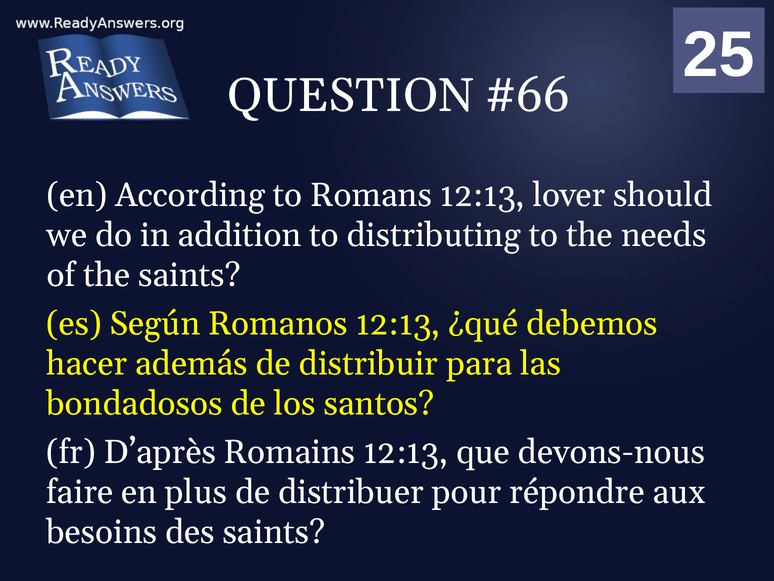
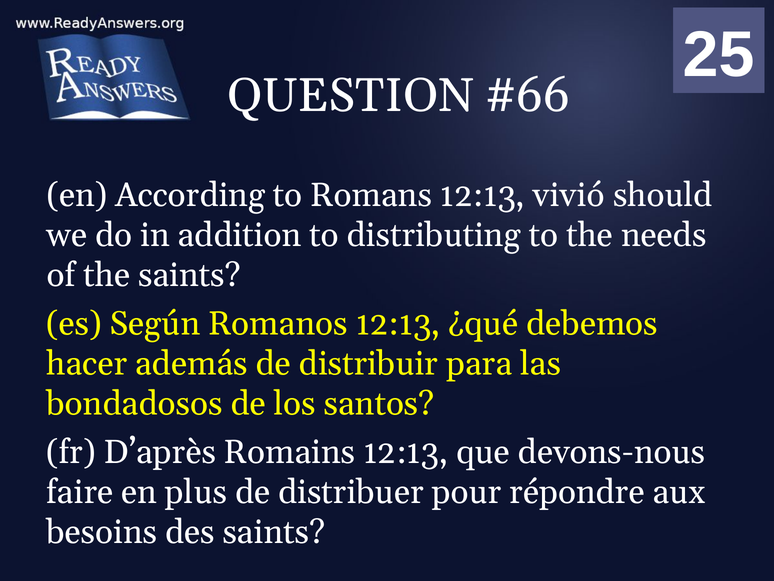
lover: lover -> vivió (569, 195)
